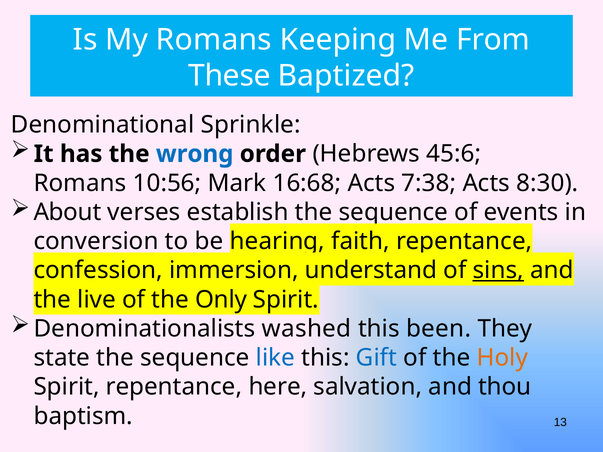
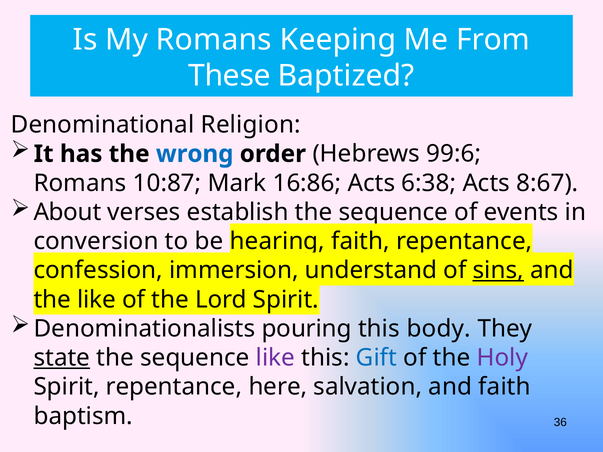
Sprinkle: Sprinkle -> Religion (251, 125)
45:6: 45:6 -> 99:6 (454, 154)
10:56: 10:56 -> 10:87 (167, 183)
16:68: 16:68 -> 16:86 (307, 183)
7:38: 7:38 -> 6:38 (429, 183)
8:30: 8:30 -> 8:67 (547, 183)
the live: live -> like (97, 300)
Only: Only -> Lord (221, 300)
washed: washed -> pouring (307, 329)
been: been -> body (439, 329)
state underline: none -> present (62, 358)
like colour: blue -> purple (276, 358)
Holy colour: orange -> purple (502, 358)
and thou: thou -> faith (505, 387)
13: 13 -> 36 (560, 423)
